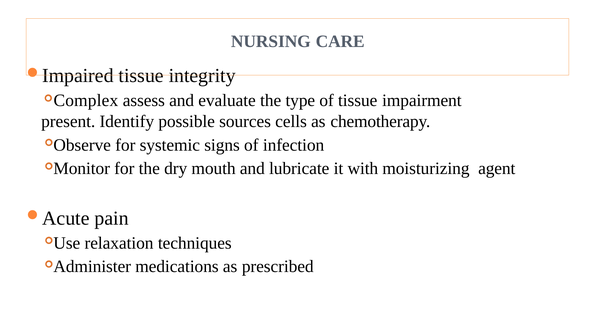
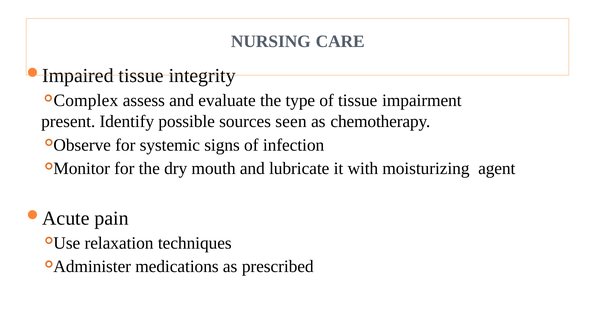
cells: cells -> seen (291, 121)
